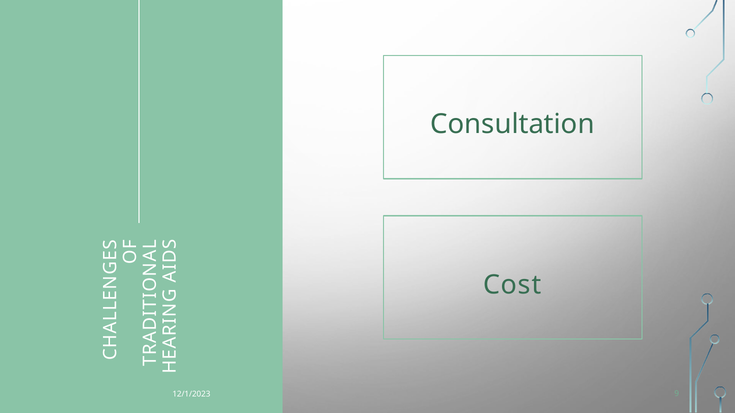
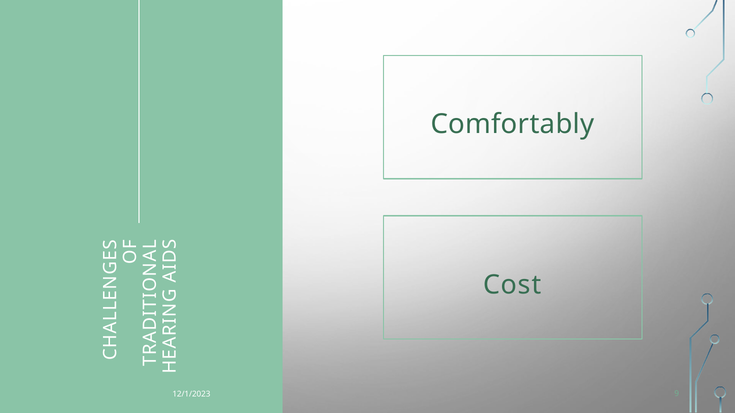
Consultation: Consultation -> Comfortably (512, 124)
